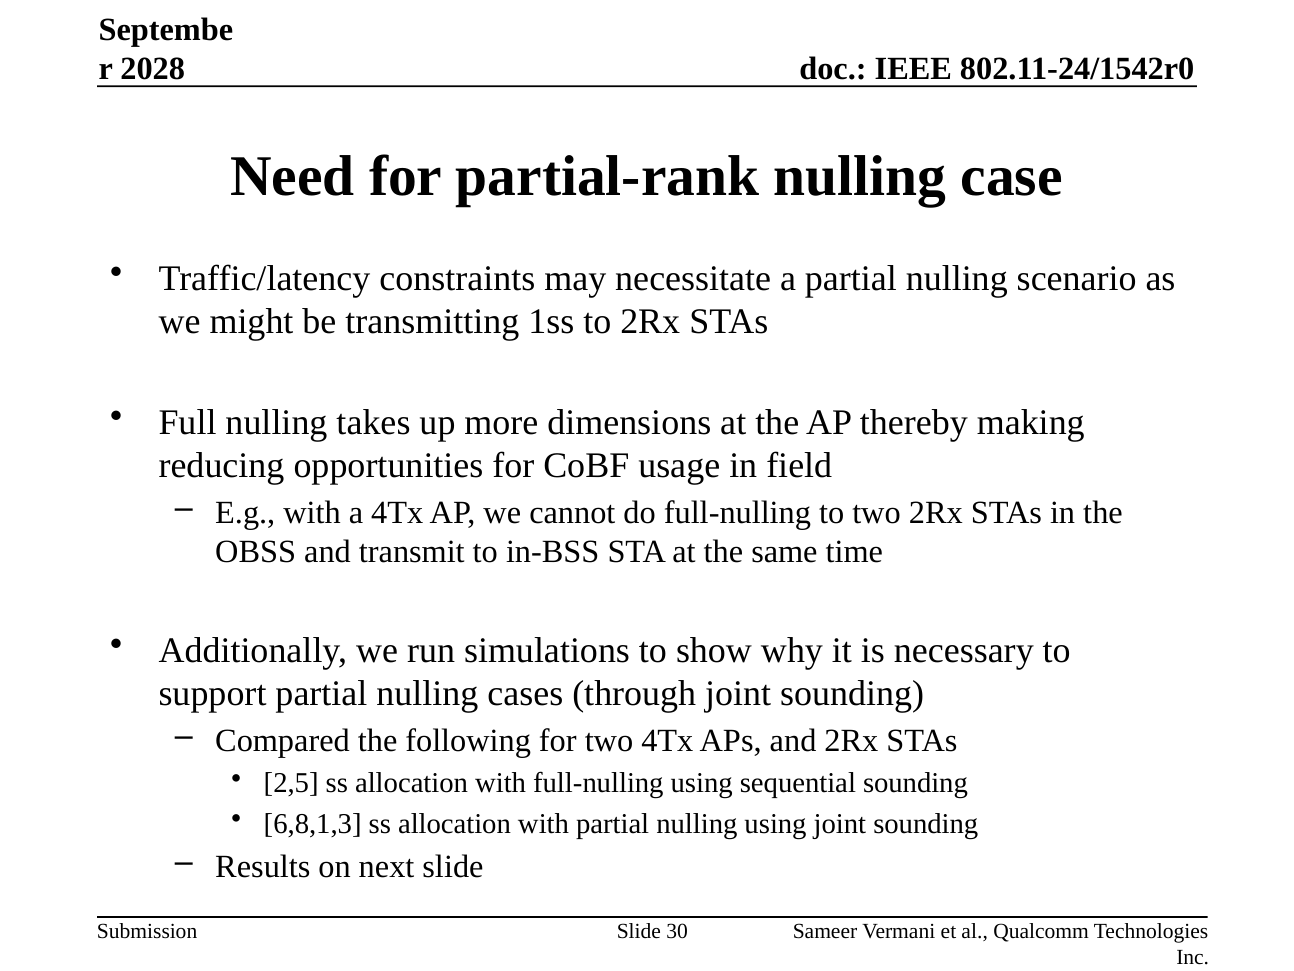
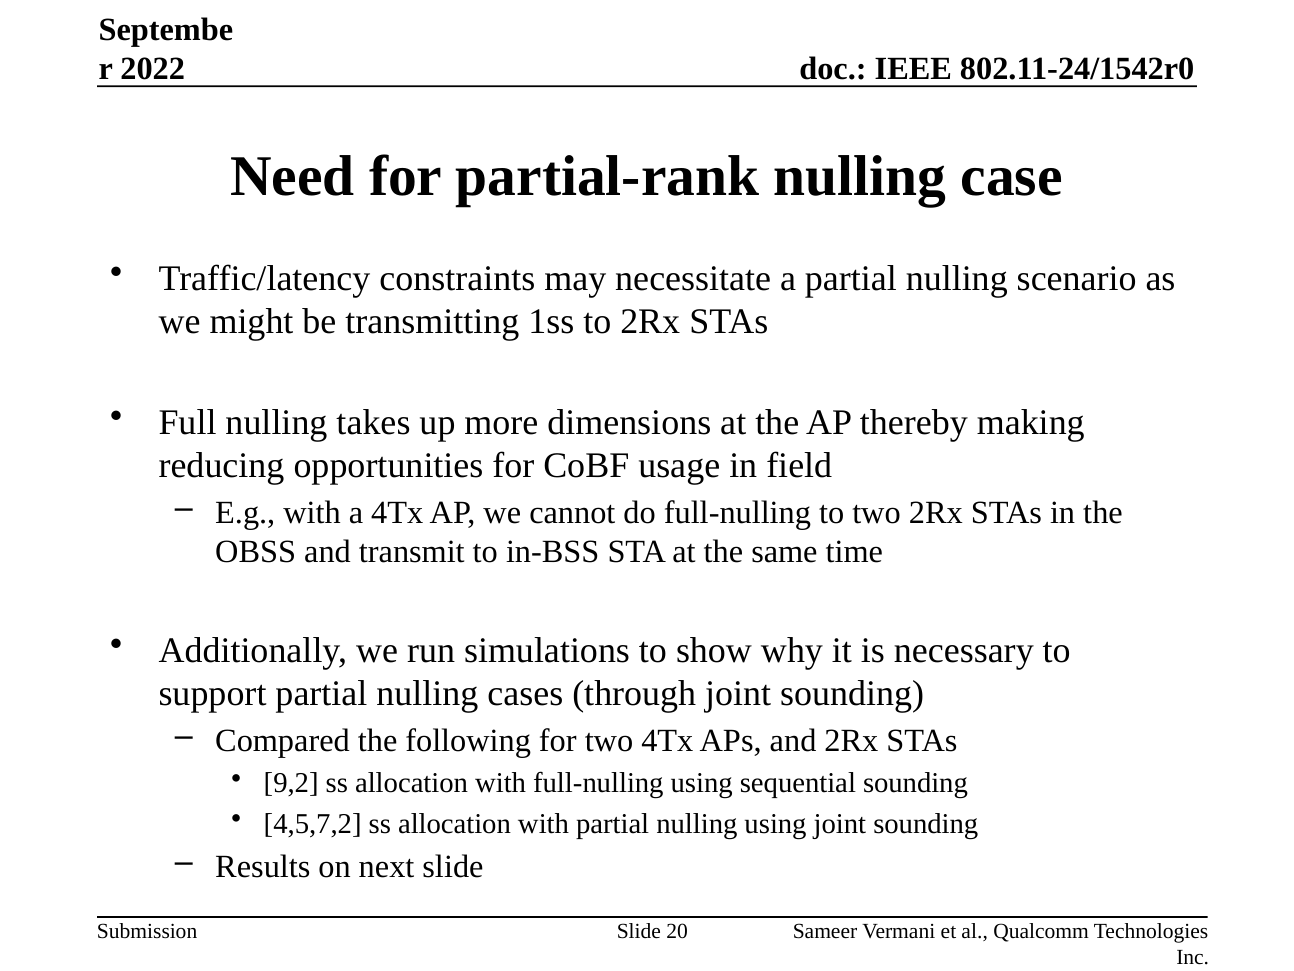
2028: 2028 -> 2022 (153, 69)
2,5: 2,5 -> 9,2 (291, 783)
6,8,1,3: 6,8,1,3 -> 4,5,7,2 (313, 823)
30: 30 -> 20 (677, 931)
